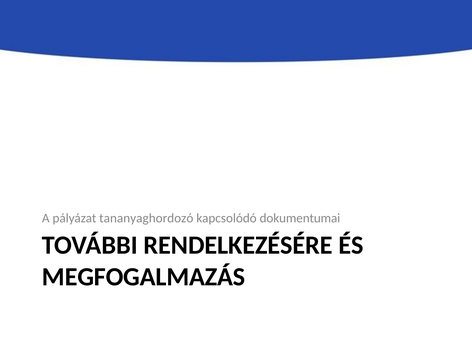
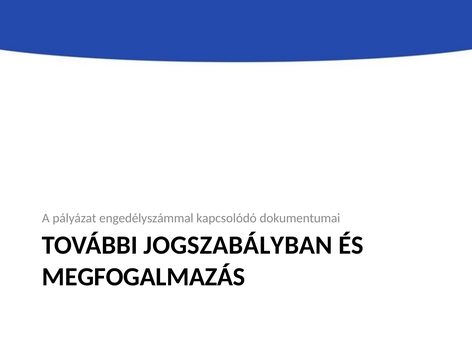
tananyaghordozó: tananyaghordozó -> engedélyszámmal (146, 218)
RENDELKEZÉSÉRE: RENDELKEZÉSÉRE -> JOGSZABÁLYBAN (238, 245)
